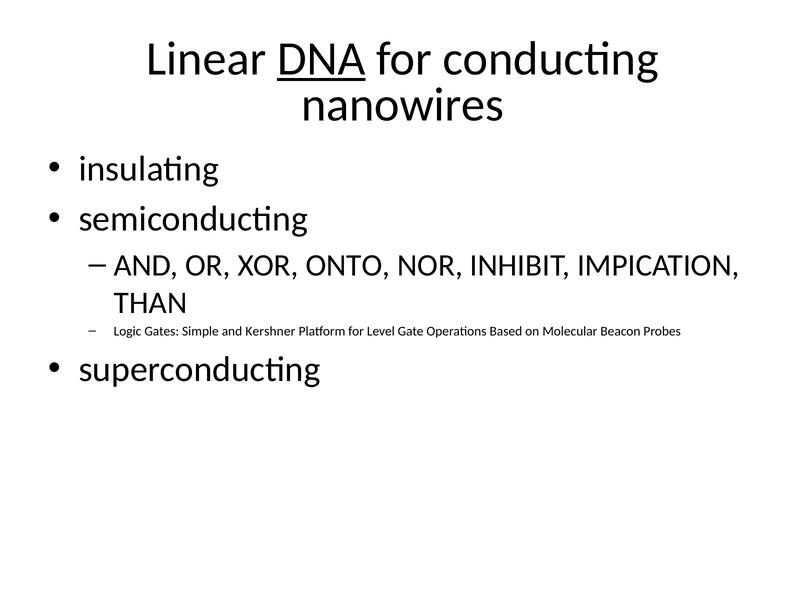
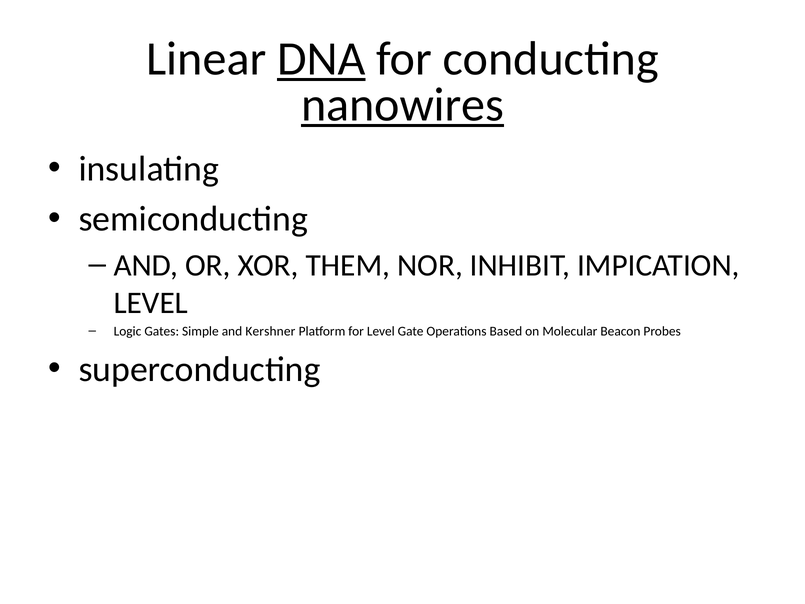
nanowires underline: none -> present (403, 105)
ONTO: ONTO -> THEM (348, 265)
THAN: THAN -> LEVEL (151, 303)
